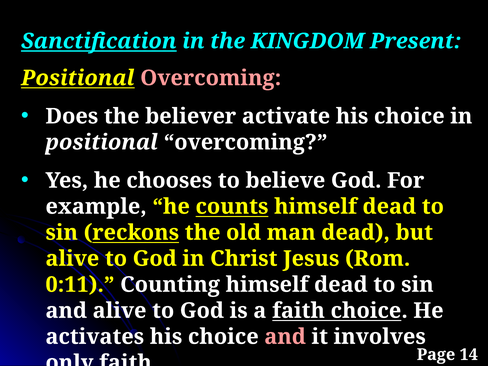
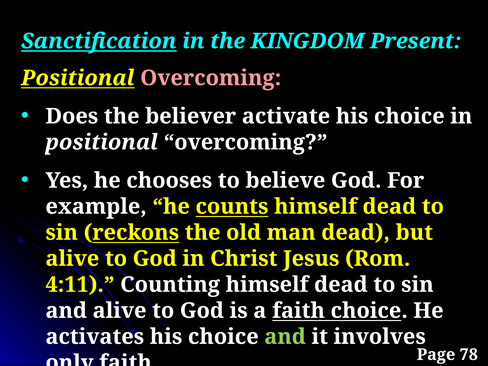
0:11: 0:11 -> 4:11 (80, 285)
and colour: pink -> light green (285, 337)
14: 14 -> 78 (469, 355)
